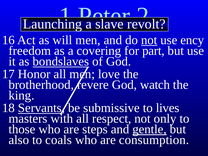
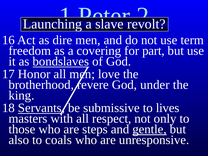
will: will -> dire (62, 40)
not underline: present -> none (149, 40)
ency: ency -> term (192, 40)
watch: watch -> under (155, 85)
consumption: consumption -> unresponsive (154, 140)
